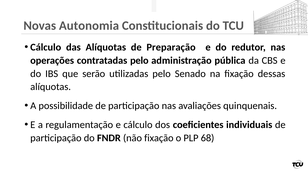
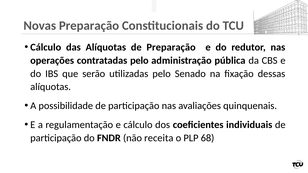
Novas Autonomia: Autonomia -> Preparação (89, 26)
não fixação: fixação -> receita (159, 138)
